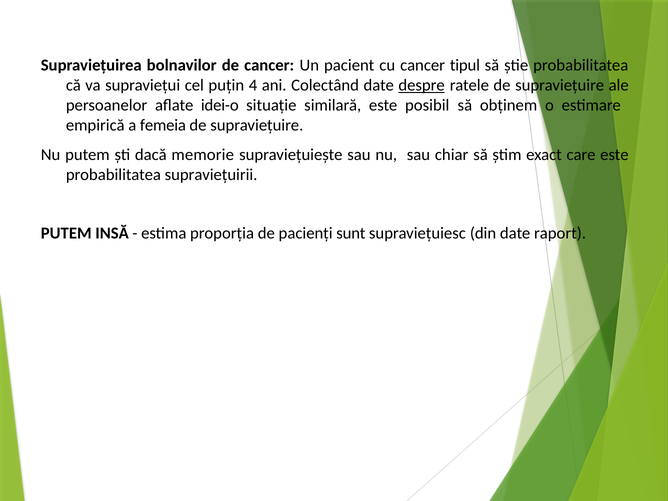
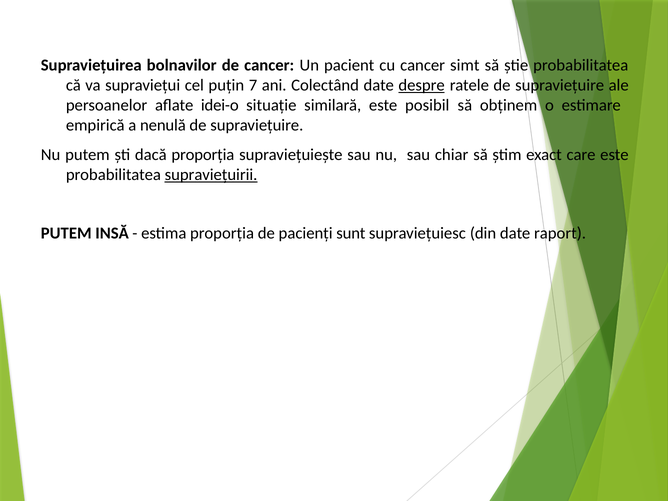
tipul: tipul -> simt (465, 65)
4: 4 -> 7 (253, 85)
femeia: femeia -> nenulă (163, 125)
dacă memorie: memorie -> proporția (203, 155)
supraviețuirii underline: none -> present (211, 175)
